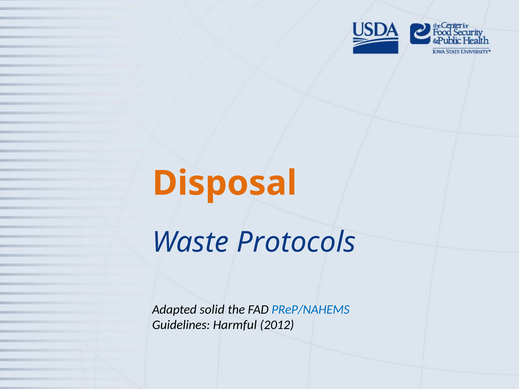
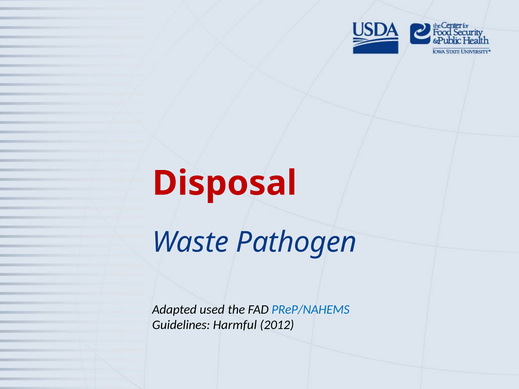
Disposal colour: orange -> red (225, 183)
Protocols: Protocols -> Pathogen (296, 242)
solid: solid -> used (212, 310)
